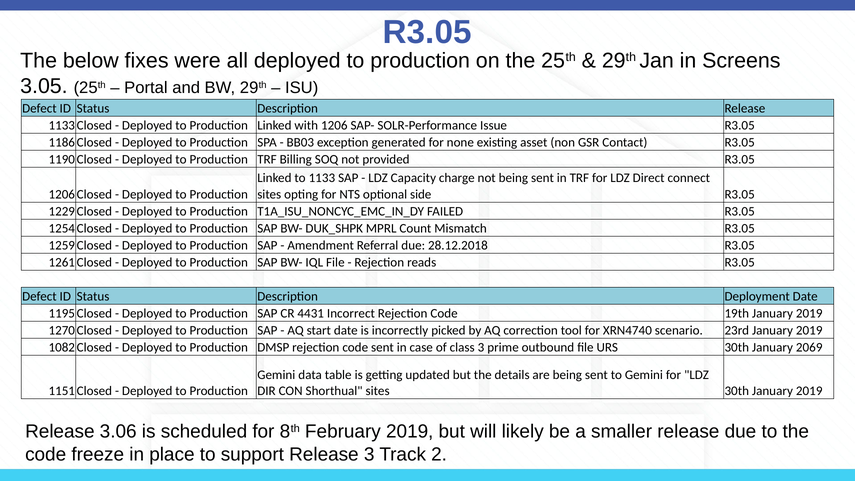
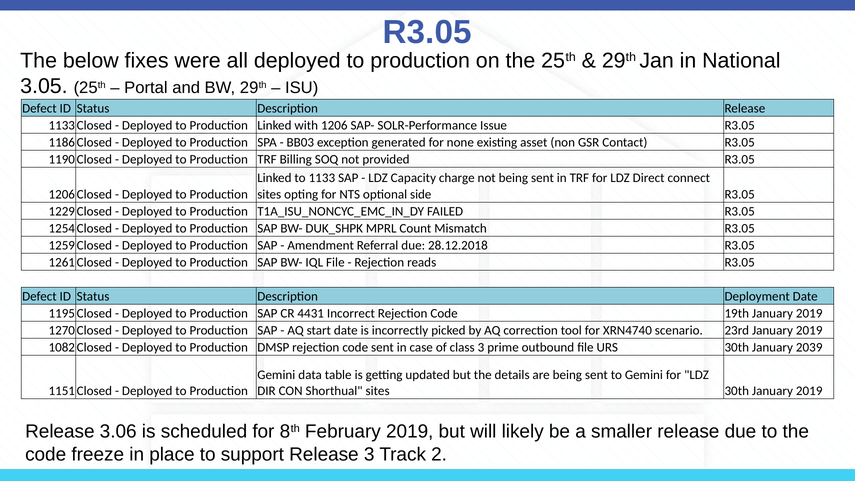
Screens: Screens -> National (741, 61)
2069: 2069 -> 2039 (809, 348)
